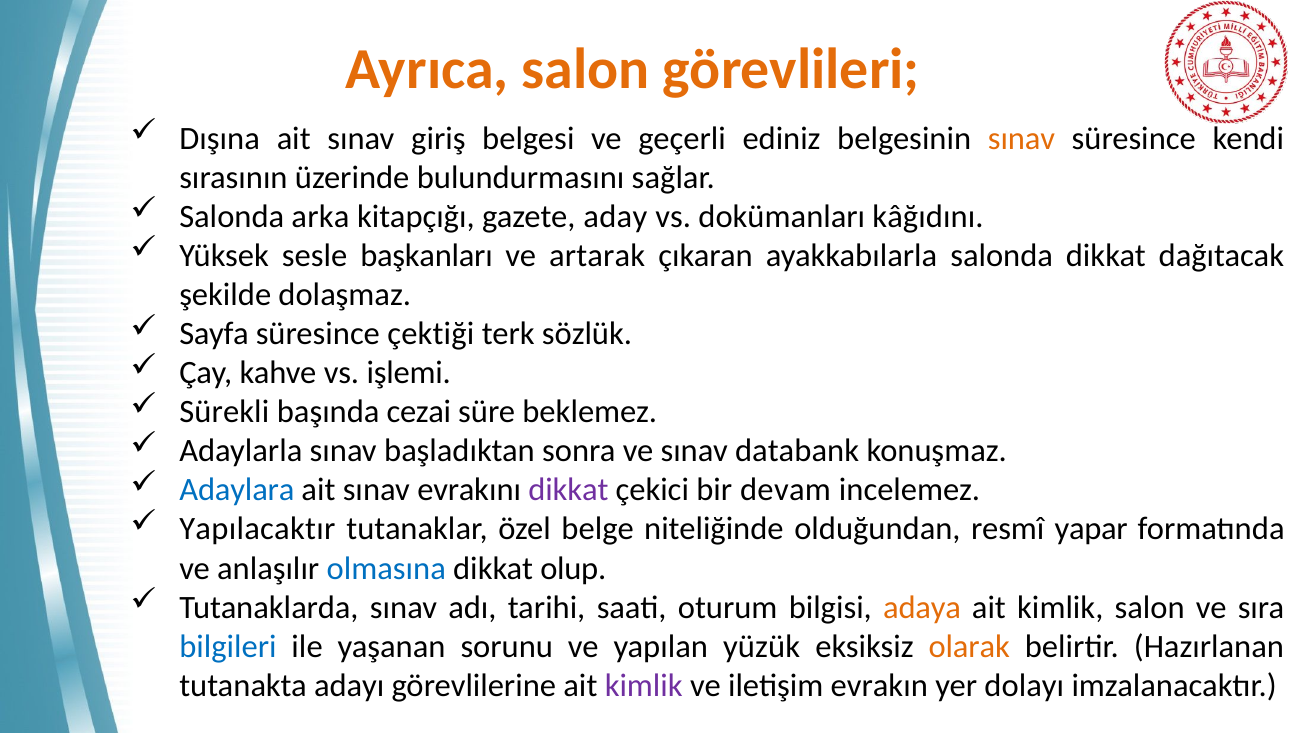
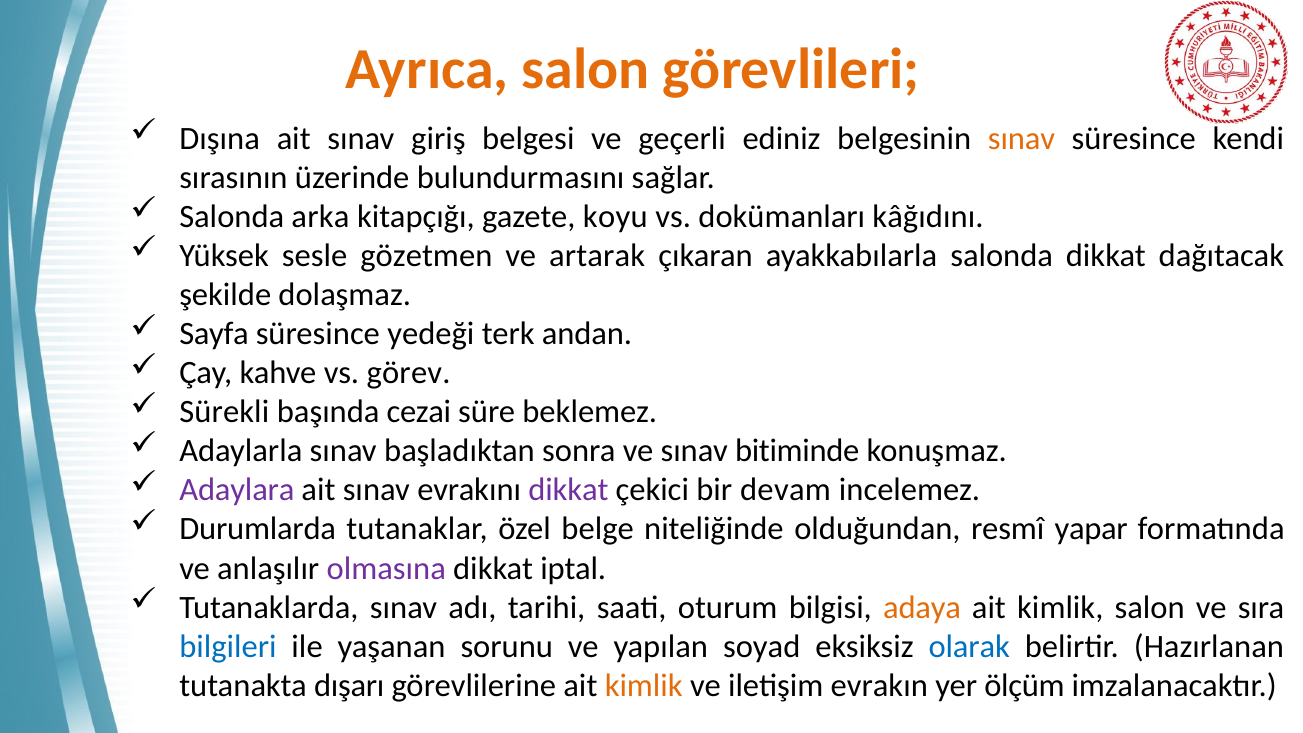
aday: aday -> koyu (615, 216)
başkanları: başkanları -> gözetmen (426, 256)
çektiği: çektiği -> yedeği (431, 334)
sözlük: sözlük -> andan (587, 334)
işlemi: işlemi -> görev (409, 373)
databank: databank -> bitiminde (797, 451)
Adaylara colour: blue -> purple (237, 490)
Yapılacaktır: Yapılacaktır -> Durumlarda (258, 529)
olmasına colour: blue -> purple (386, 568)
olup: olup -> iptal (573, 568)
yüzük: yüzük -> soyad (762, 646)
olarak colour: orange -> blue (969, 646)
adayı: adayı -> dışarı (349, 686)
kimlik colour: purple -> orange (644, 686)
dolayı: dolayı -> ölçüm (1024, 686)
